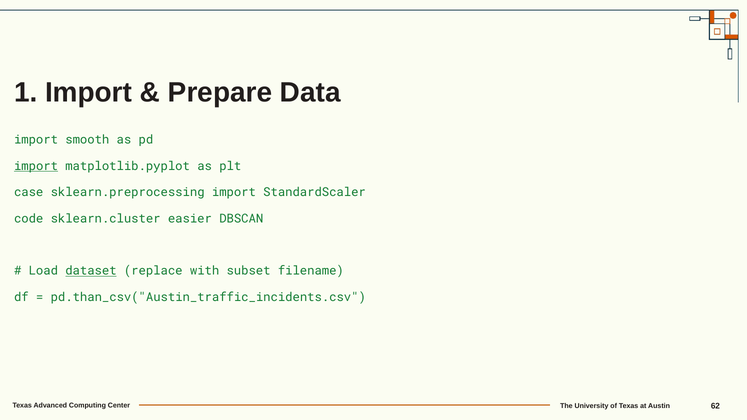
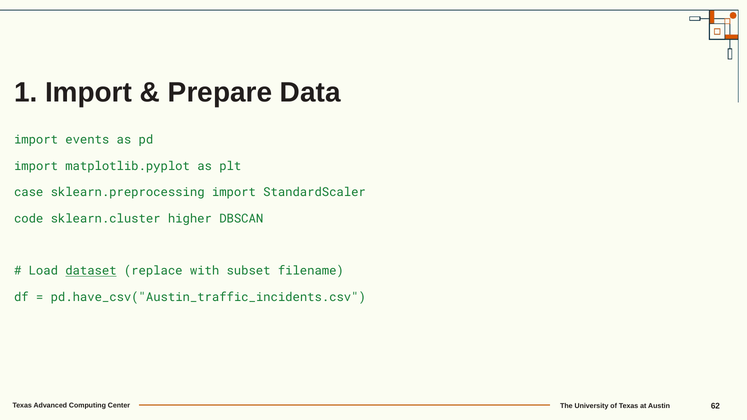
smooth: smooth -> events (87, 140)
import underline: present -> none (36, 166)
easier: easier -> higher (190, 219)
pd.than_csv("Austin_traffic_incidents.csv: pd.than_csv("Austin_traffic_incidents.csv -> pd.have_csv("Austin_traffic_incidents.csv (208, 297)
